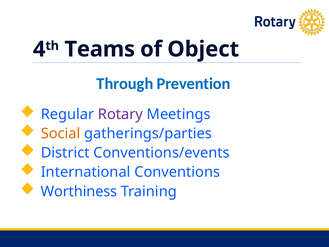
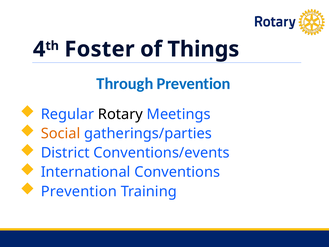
Teams: Teams -> Foster (100, 49)
Object: Object -> Things (203, 49)
Rotary colour: purple -> black (120, 114)
Worthiness: Worthiness -> Prevention (79, 191)
